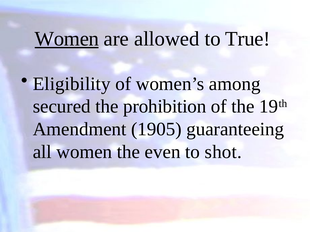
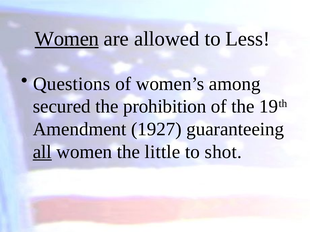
True: True -> Less (248, 39)
Eligibility: Eligibility -> Questions (72, 84)
1905: 1905 -> 1927 (156, 129)
all underline: none -> present (42, 152)
even: even -> little (163, 152)
